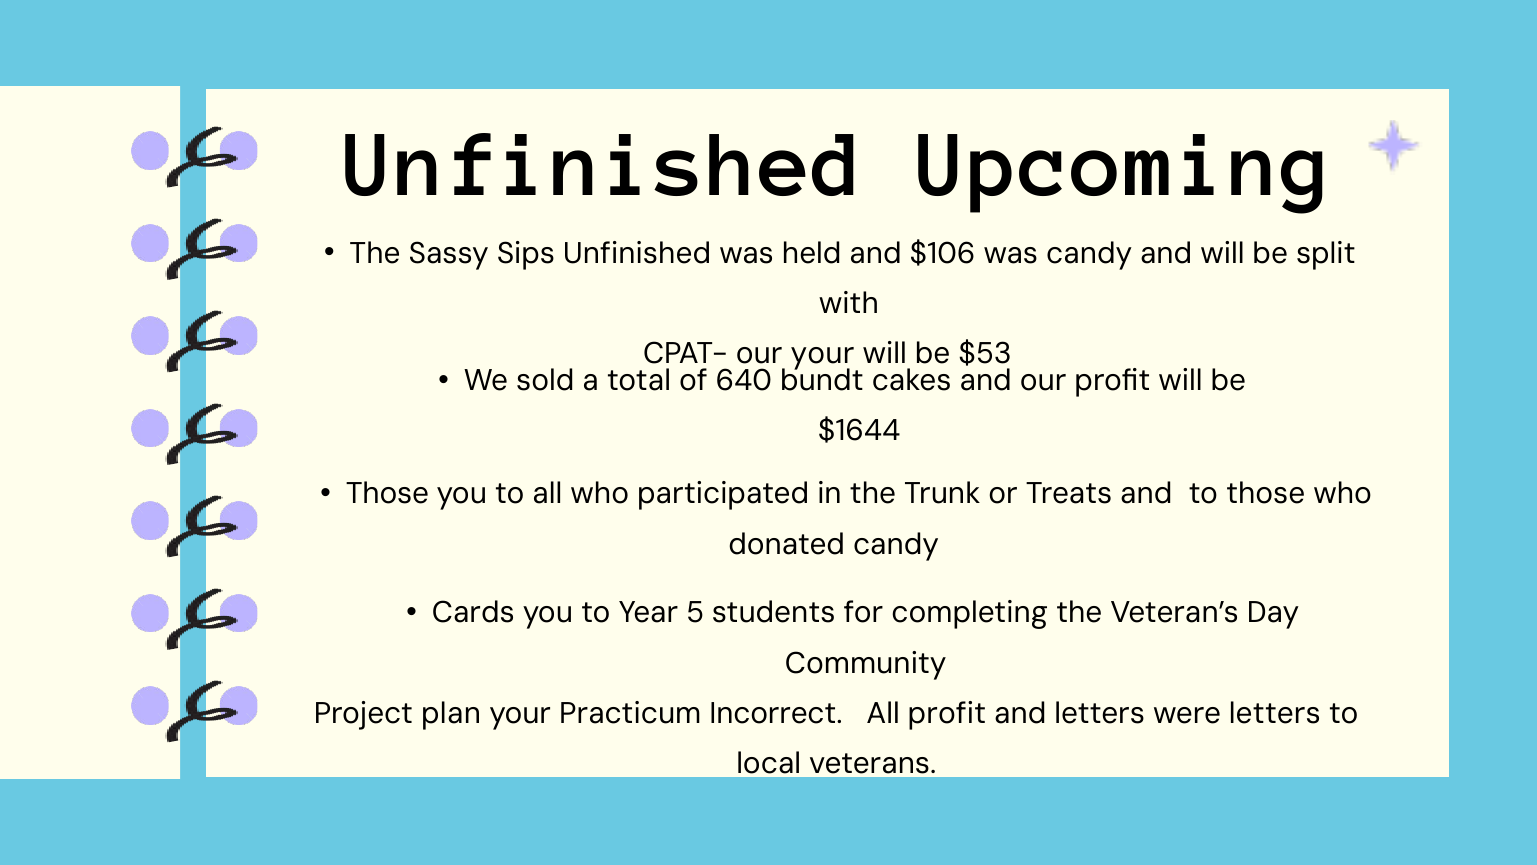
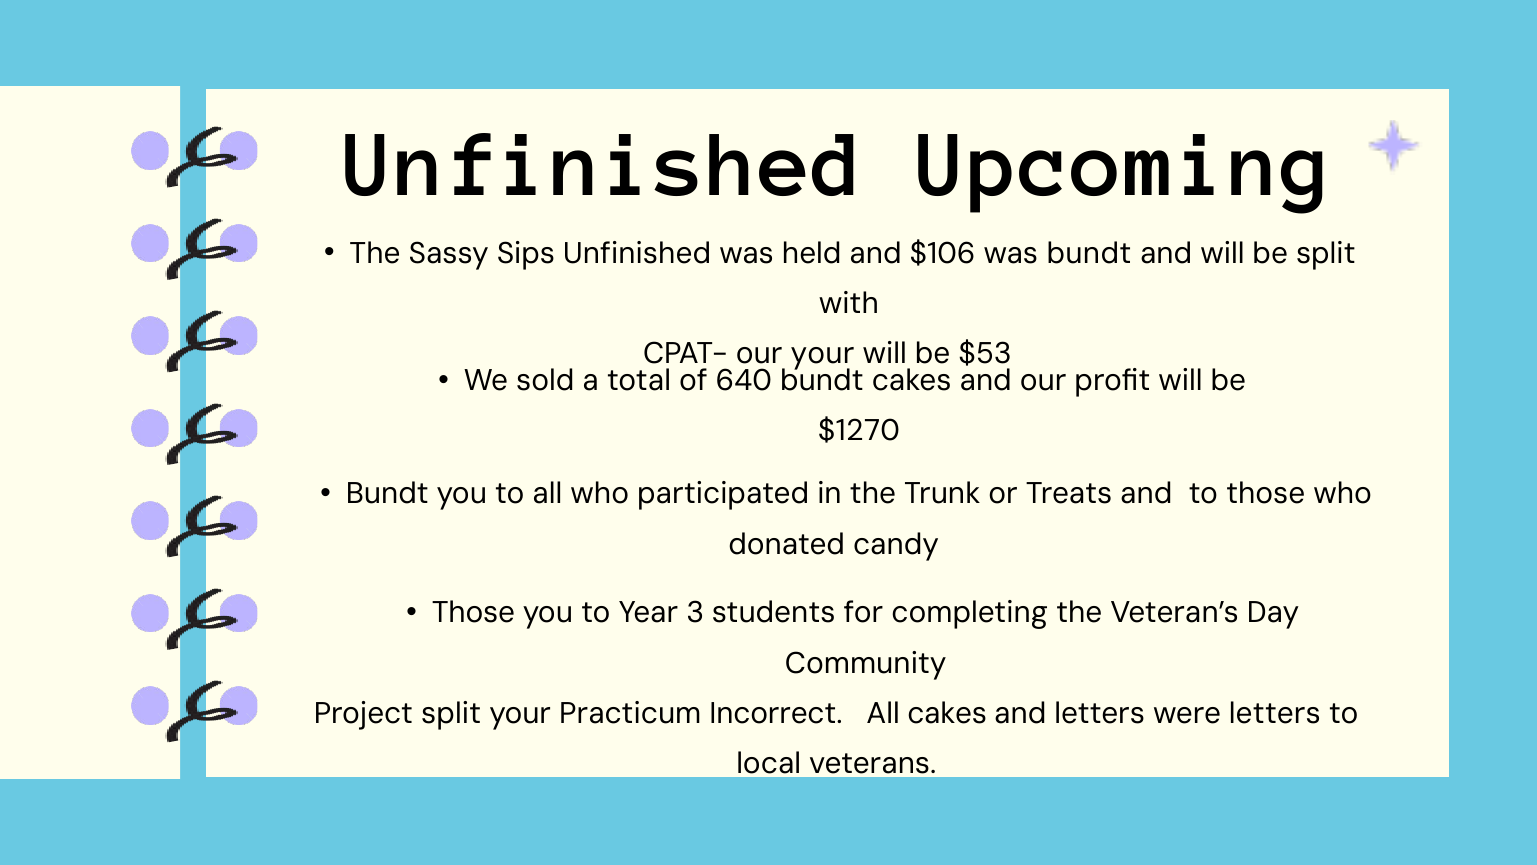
was candy: candy -> bundt (1089, 253)
$1644: $1644 -> $1270 (859, 431)
Those: Those -> Bundt (387, 494)
Cards: Cards -> Those (473, 613)
5: 5 -> 3 (695, 613)
Project plan: plan -> split (451, 713)
All profit: profit -> cakes (947, 713)
